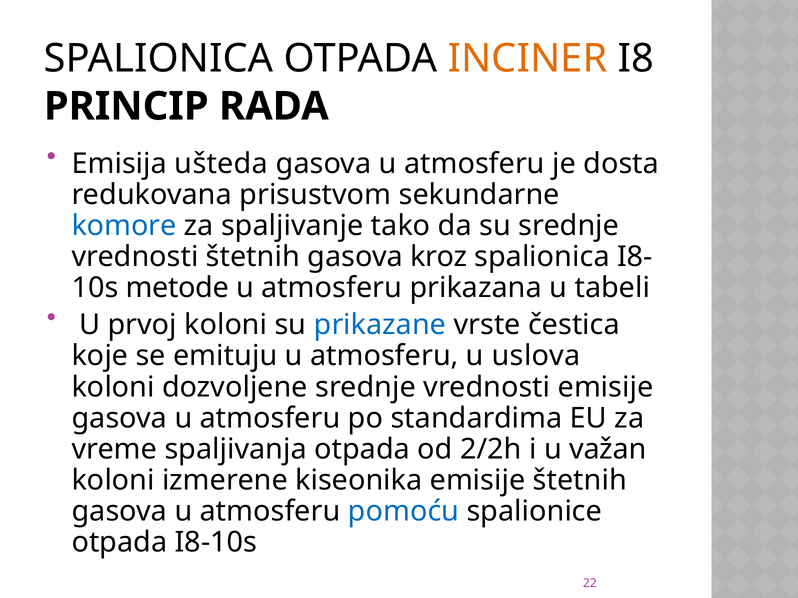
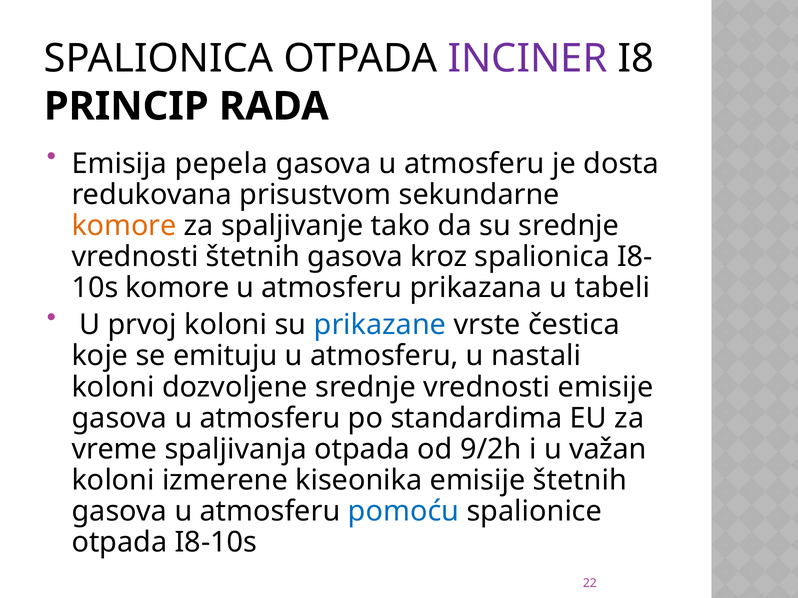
INCINER colour: orange -> purple (528, 59)
ušteda: ušteda -> pepela (221, 164)
komore colour: blue -> orange (124, 226)
metode: metode -> komore (177, 288)
uslova: uslova -> nastali (536, 356)
2/2h: 2/2h -> 9/2h (491, 450)
